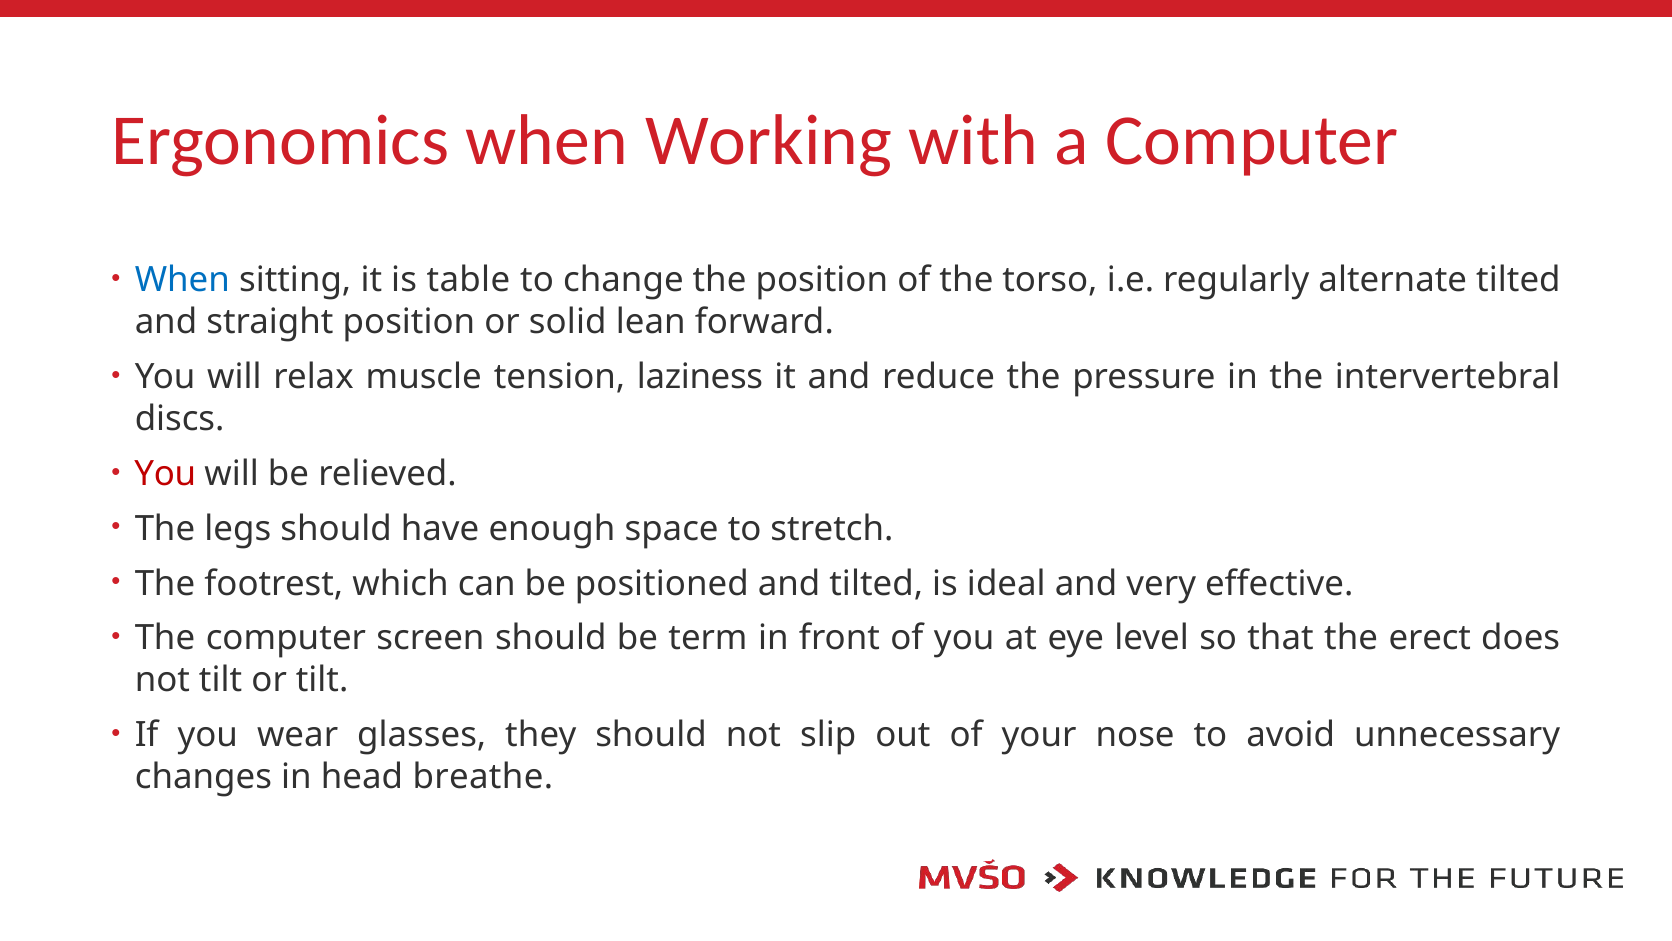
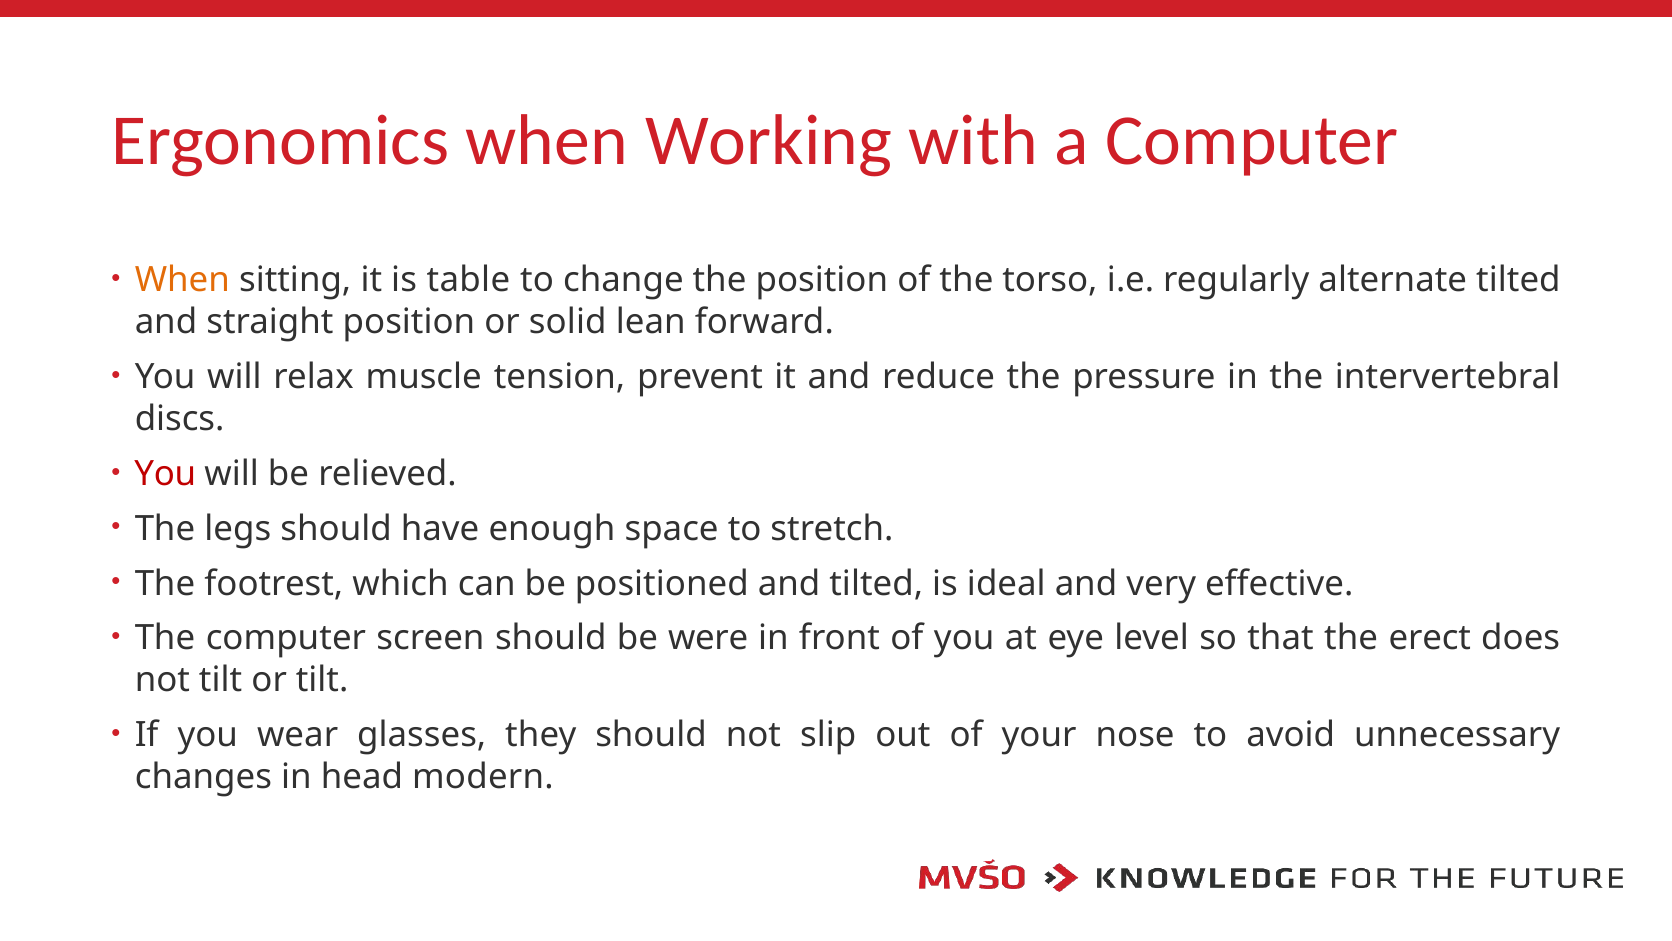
When colour: blue -> orange (182, 280)
laziness: laziness -> prevent (700, 377)
term: term -> were (708, 638)
breathe: breathe -> modern (483, 777)
